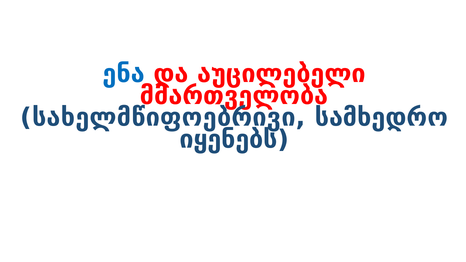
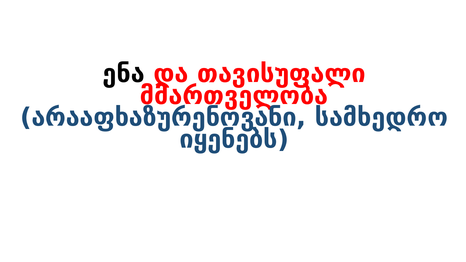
ენა colour: blue -> black (124, 74)
აუცილებელი: აუცილებელი -> თავისუფალი (281, 74)
სახელმწიფოებრივი: სახელმწიფოებრივი -> არააფხაზურენოვანი (163, 118)
